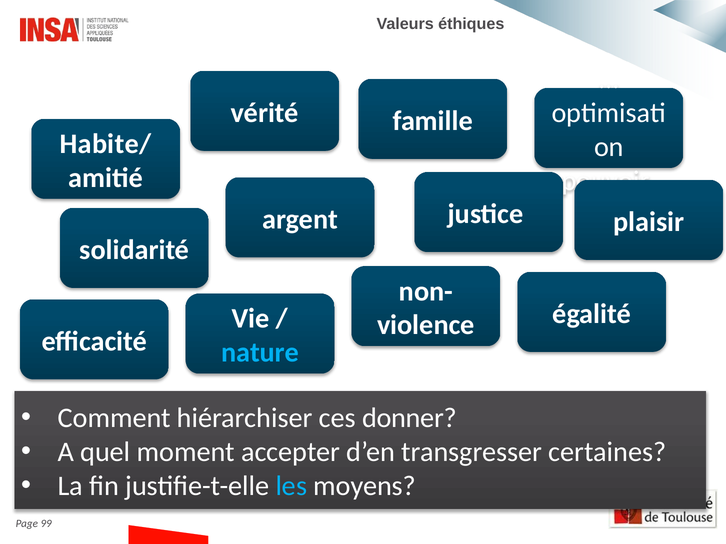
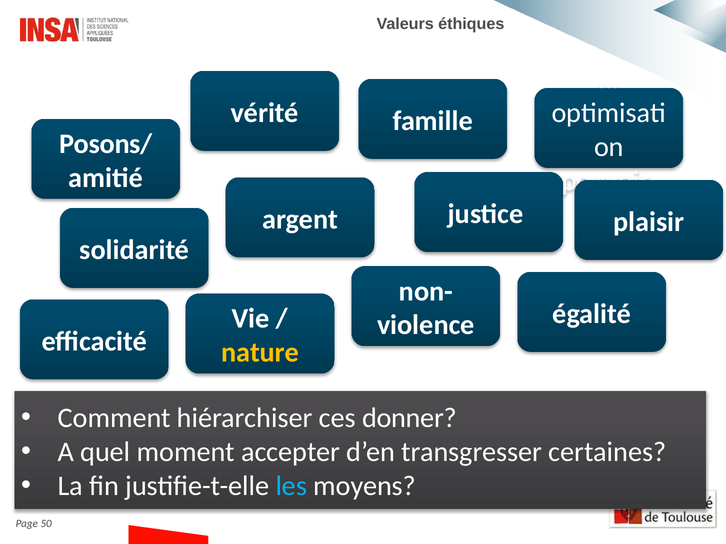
Habite/: Habite/ -> Posons/ (106, 144)
nature colour: light blue -> yellow (260, 353)
99: 99 -> 50 (46, 524)
